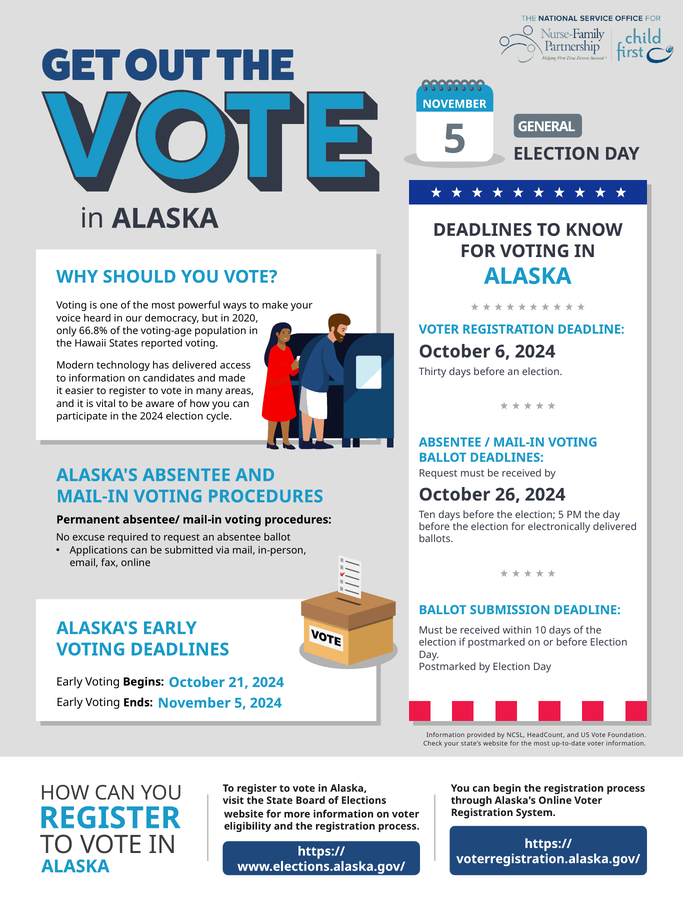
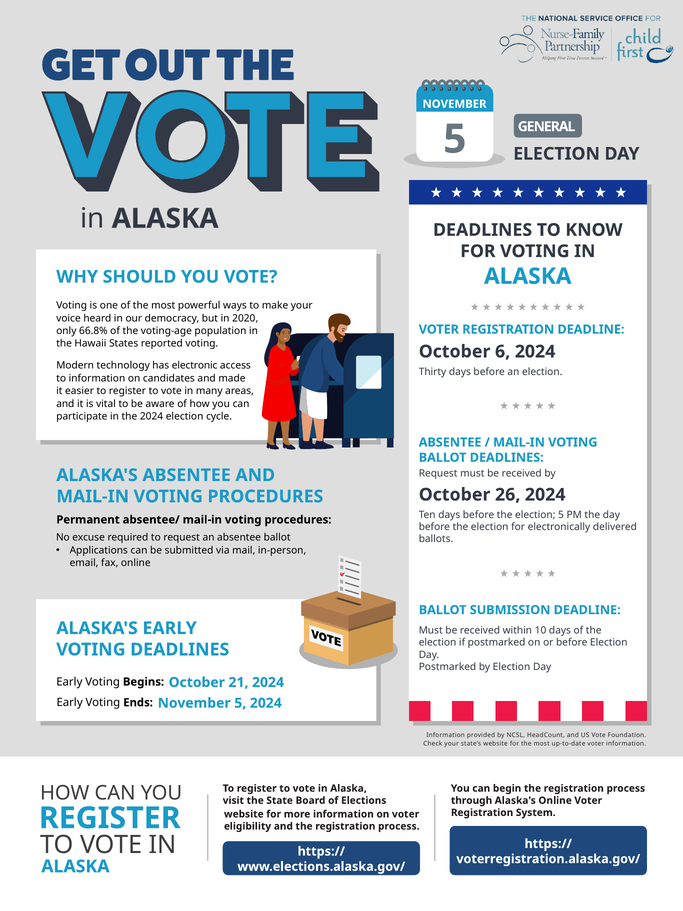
has delivered: delivered -> electronic (195, 366)
